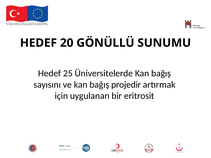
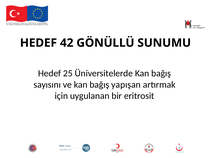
20: 20 -> 42 (67, 43)
projedir: projedir -> yapışan (126, 85)
